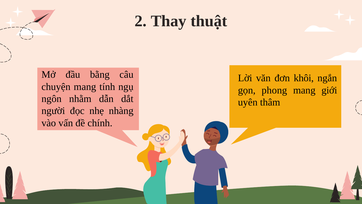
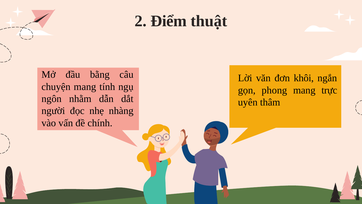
Thay: Thay -> Điểm (169, 21)
giới: giới -> trực (329, 90)
